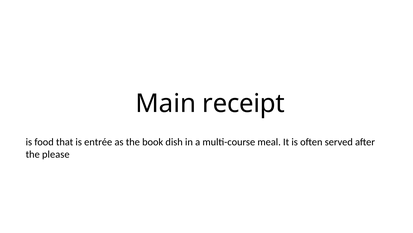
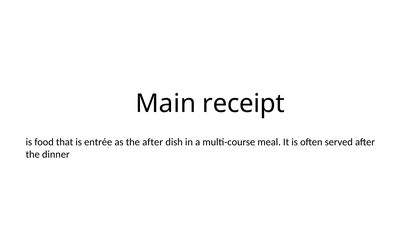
the book: book -> after (153, 142)
please: please -> dinner (56, 154)
